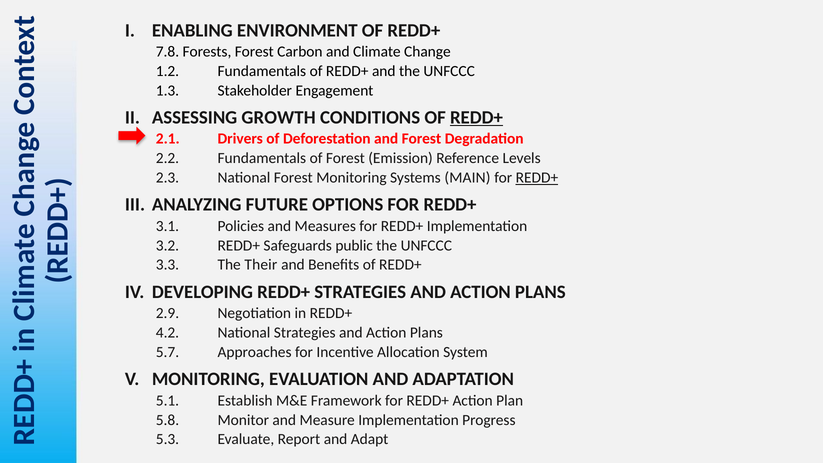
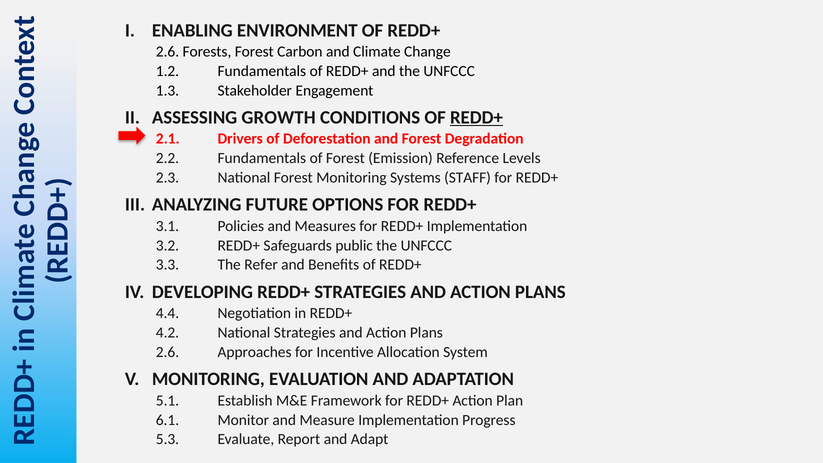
7.8: 7.8 -> 2.6 (167, 52)
MAIN: MAIN -> STAFF (468, 178)
REDD+ underline: present -> none (537, 178)
Their: Their -> Refer (261, 265)
2.9: 2.9 -> 4.4 (167, 313)
5.7: 5.7 -> 2.6 (167, 352)
5.8: 5.8 -> 6.1 (167, 420)
